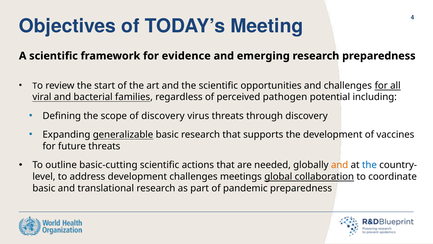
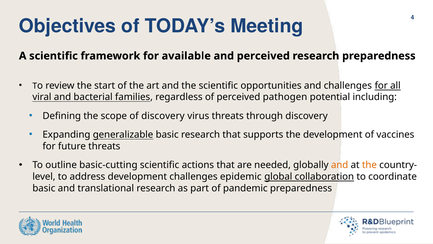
evidence: evidence -> available (186, 56)
and emerging: emerging -> perceived (263, 56)
the colour: blue -> orange (369, 165)
meetings: meetings -> epidemic (241, 176)
